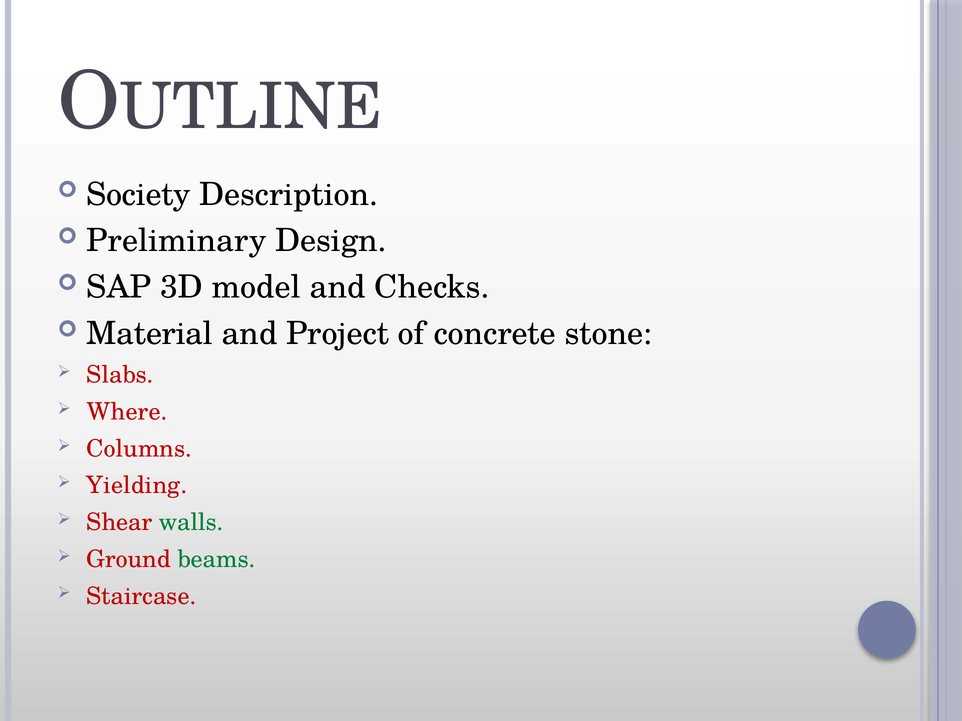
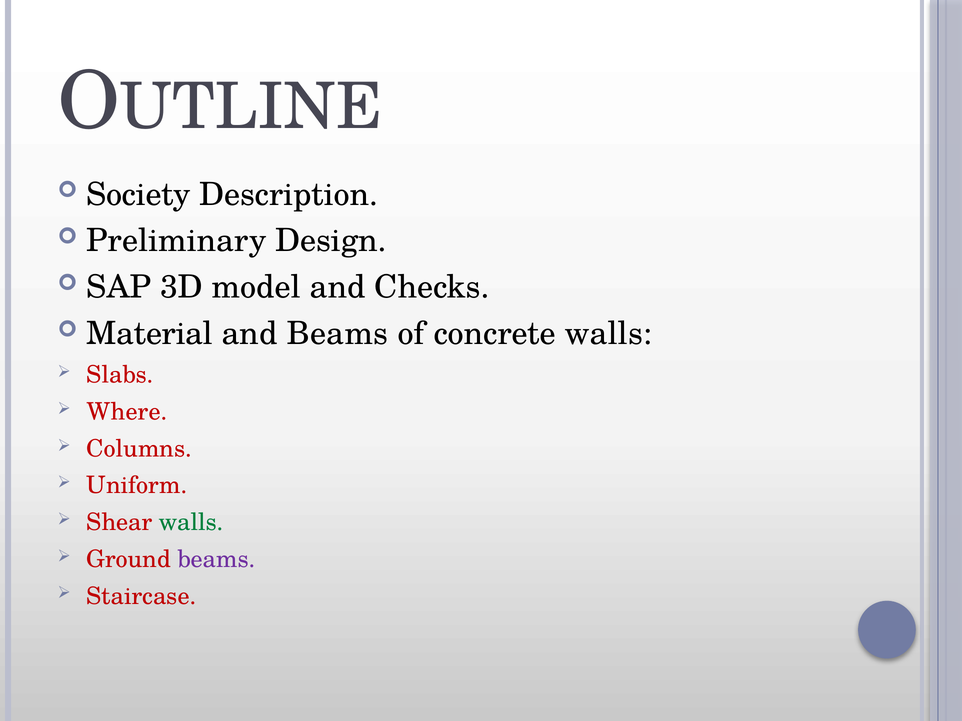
and Project: Project -> Beams (337, 334)
concrete stone: stone -> walls (608, 334)
Yielding: Yielding -> Uniform (137, 486)
beams colour: green -> purple (217, 560)
